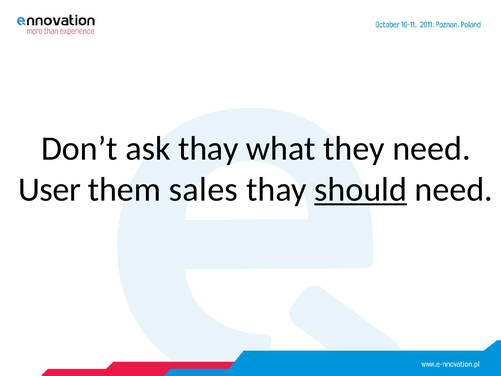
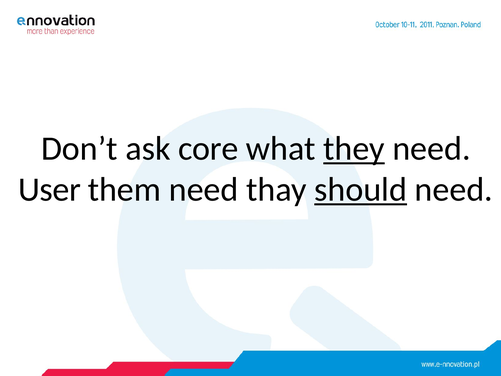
ask thay: thay -> core (208, 148)
they underline: none -> present (354, 148)
them sales: sales -> need (204, 189)
